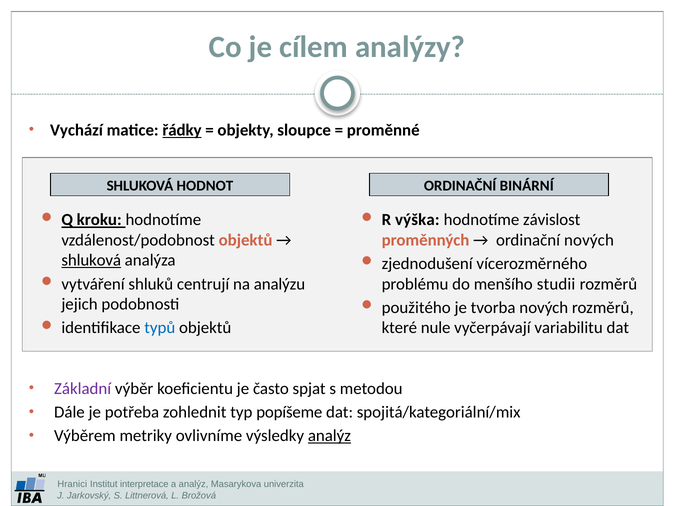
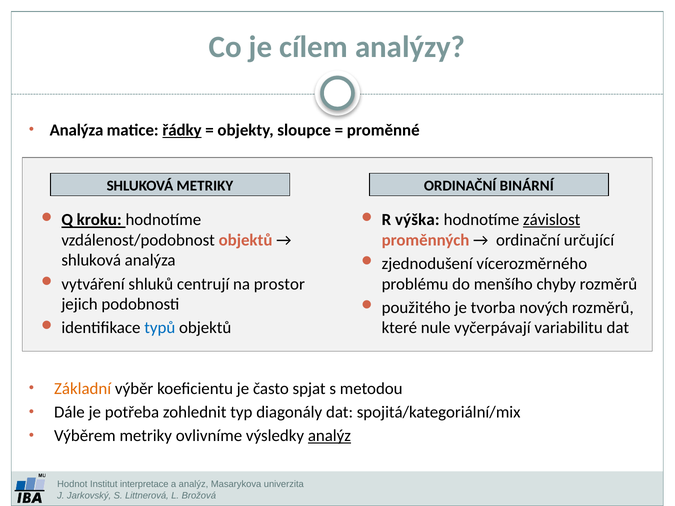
Vychází: Vychází -> Analýza (77, 130)
SHLUKOVÁ HODNOT: HODNOT -> METRIKY (205, 186)
závislost underline: none -> present (552, 220)
ordinační nových: nových -> určující (589, 240)
shluková underline: present -> none (91, 260)
analýzu: analýzu -> prostor (279, 284)
studii: studii -> chyby (556, 284)
Základní colour: purple -> orange (83, 389)
popíšeme: popíšeme -> diagonály (289, 412)
Hranici: Hranici -> Hodnot (72, 484)
